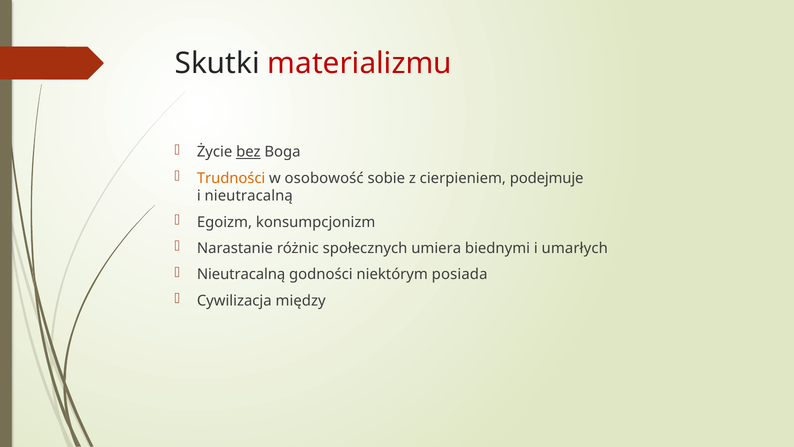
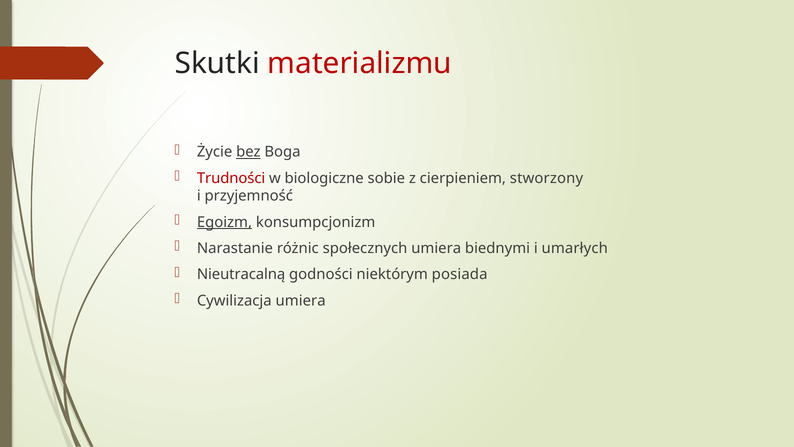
Trudności colour: orange -> red (231, 178)
osobowość: osobowość -> biologiczne (324, 178)
podejmuje: podejmuje -> stworzony (546, 178)
i nieutracalną: nieutracalną -> przyjemność (249, 196)
Egoizm underline: none -> present (224, 222)
Cywilizacja między: między -> umiera (301, 300)
